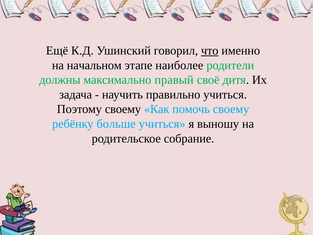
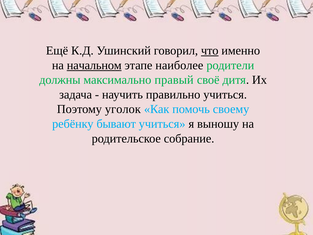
начальном underline: none -> present (94, 65)
Поэтому своему: своему -> уголок (123, 109)
больше: больше -> бывают (116, 124)
